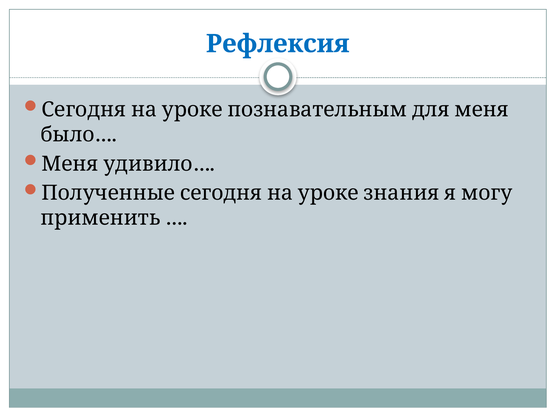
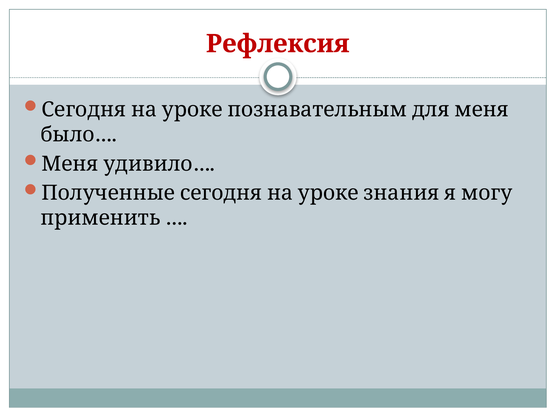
Рефлексия colour: blue -> red (278, 44)
